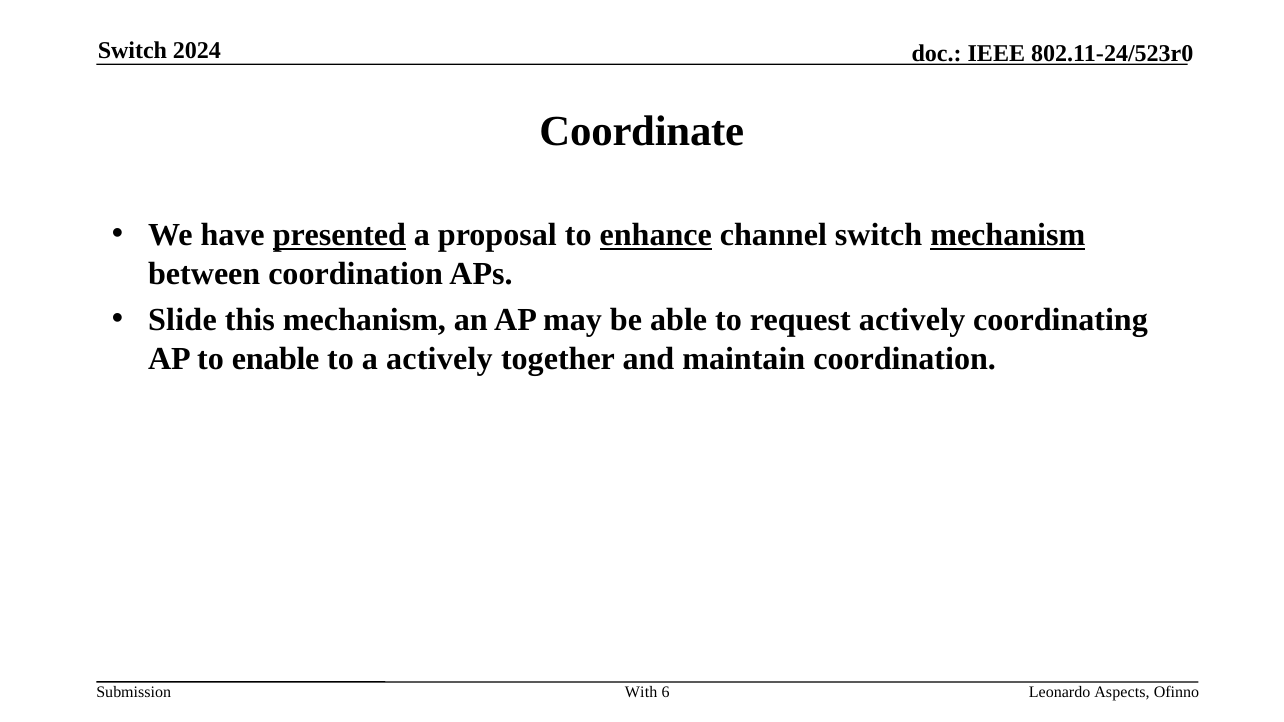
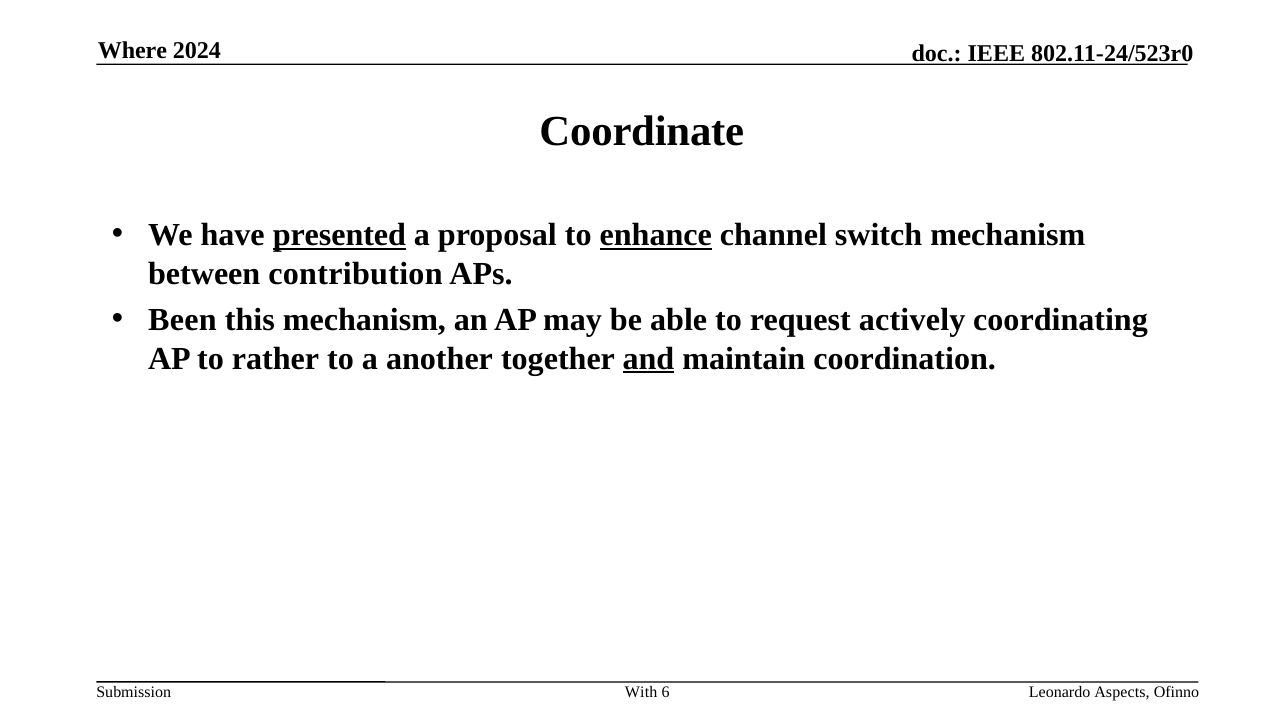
Switch: Switch -> Where (132, 51)
mechanism underline: present -> none (1008, 235)
between coordination: coordination -> contribution (355, 274)
Slide: Slide -> Been (182, 320)
enable: enable -> rather (276, 359)
a actively: actively -> another (439, 359)
and underline: none -> present (648, 359)
